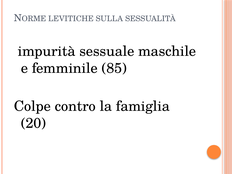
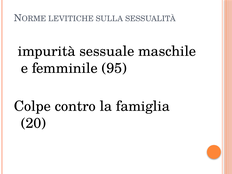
85: 85 -> 95 (114, 68)
